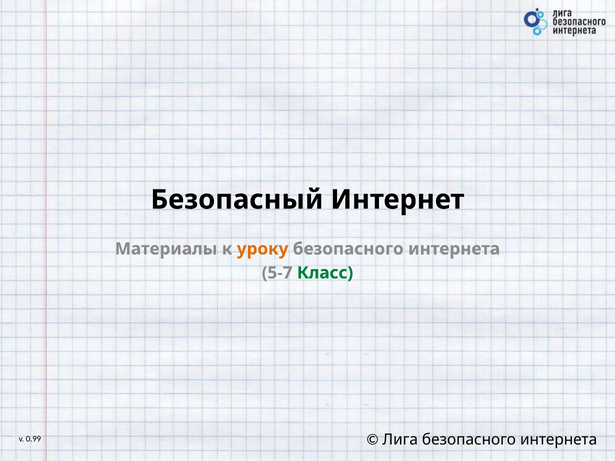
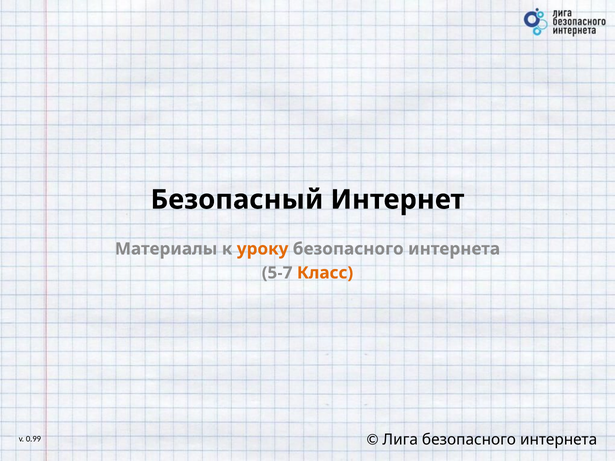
Класс colour: green -> orange (325, 273)
